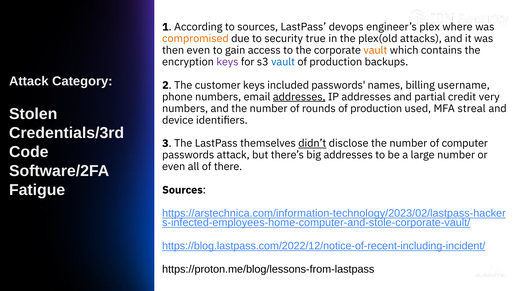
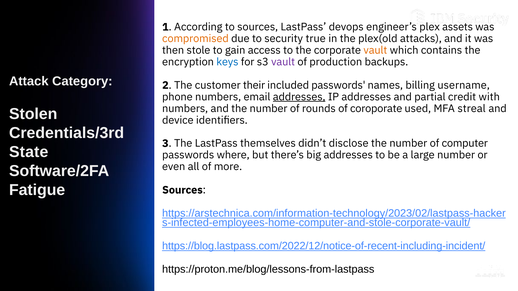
where: where -> assets (458, 27)
then even: even -> stole (198, 50)
keys colour: purple -> blue (227, 62)
vault colour: blue -> purple (283, 62)
customer keys: keys -> their (254, 85)
very: very -> with (489, 97)
rounds of production: production -> coroporate (376, 109)
didn’t underline: present -> none (312, 144)
Code: Code -> State (29, 152)
passwords attack: attack -> where (233, 155)
there: there -> more (228, 167)
